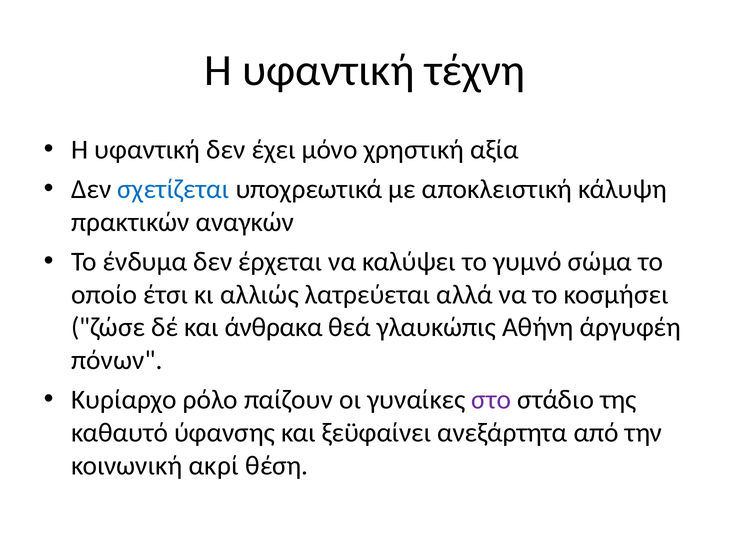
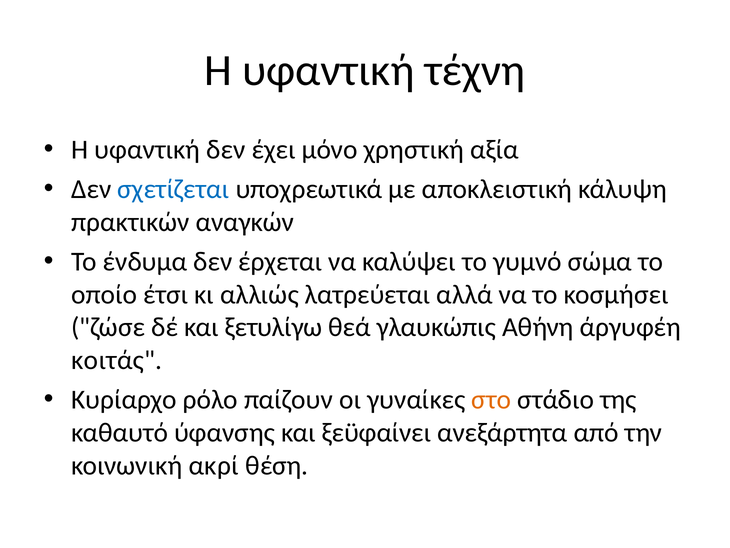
άνθρακα: άνθρακα -> ξετυλίγω (274, 327)
πόνων: πόνων -> κοιτάς (117, 360)
στο colour: purple -> orange (491, 399)
